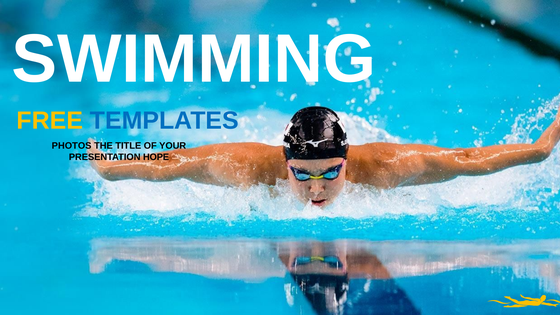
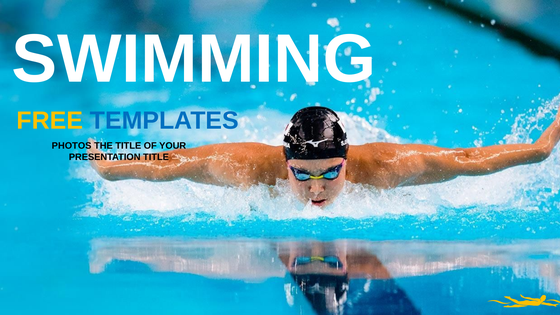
PRESENTATION HOPE: HOPE -> TITLE (156, 157)
